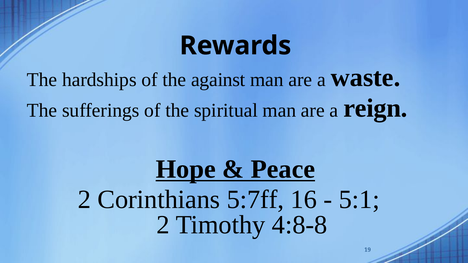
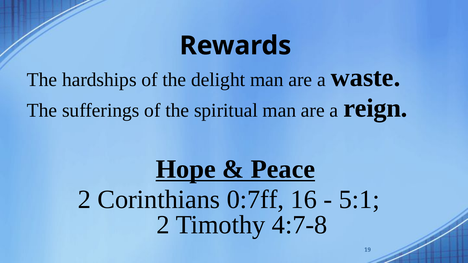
against: against -> delight (218, 80)
5:7ff: 5:7ff -> 0:7ff (255, 200)
4:8-8: 4:8-8 -> 4:7-8 (300, 225)
